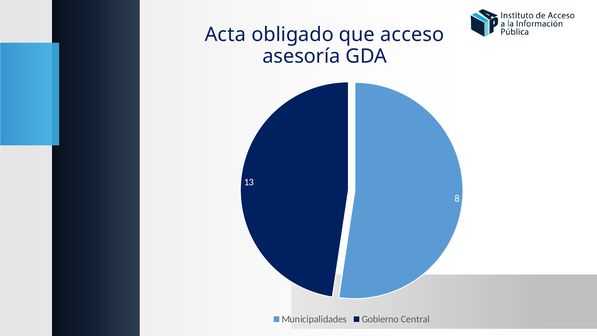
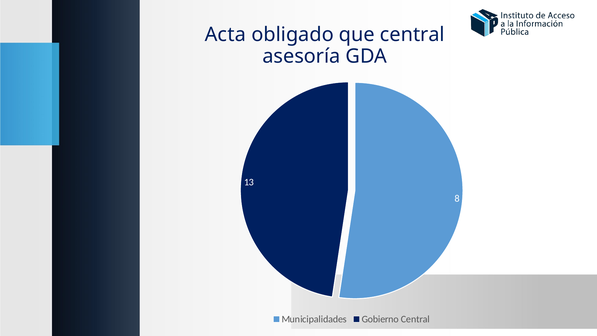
que acceso: acceso -> central (412, 35)
